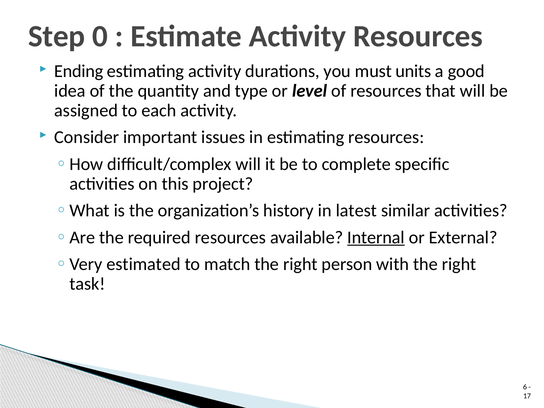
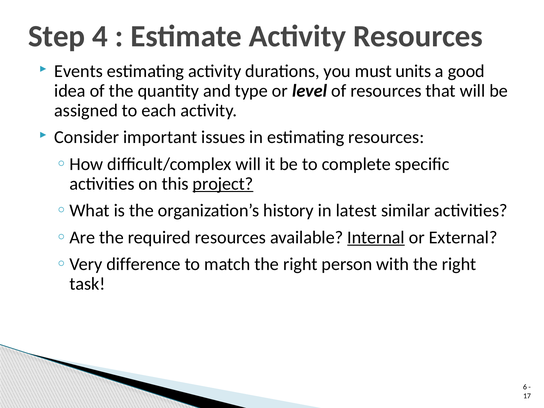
0: 0 -> 4 (100, 36)
Ending: Ending -> Events (79, 71)
project underline: none -> present (223, 184)
estimated: estimated -> difference (144, 264)
